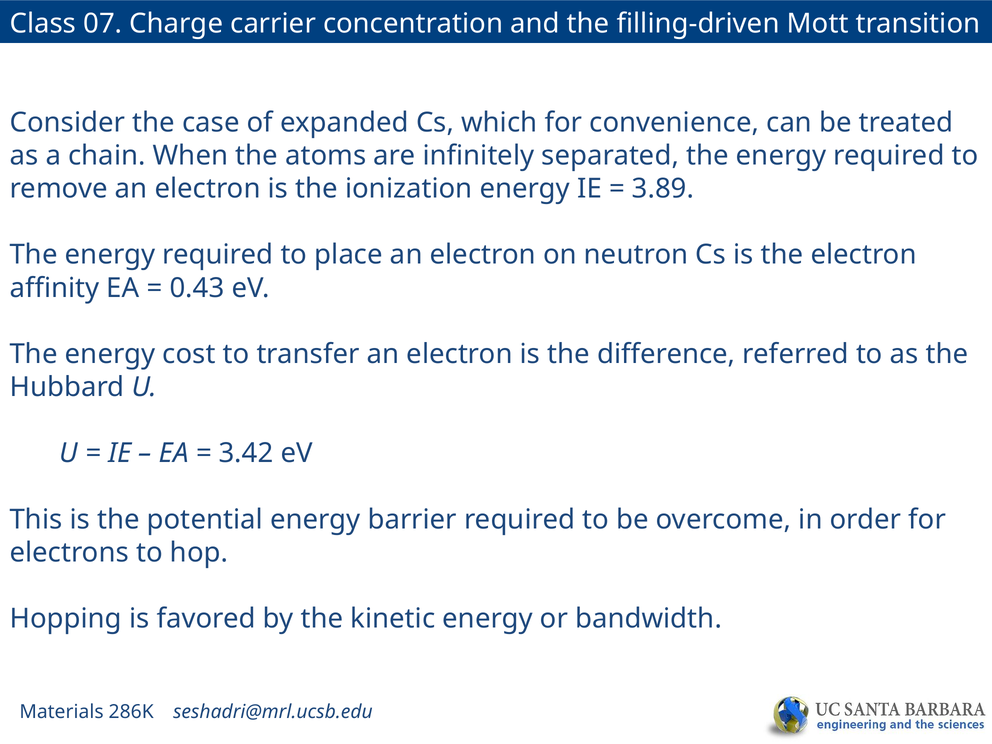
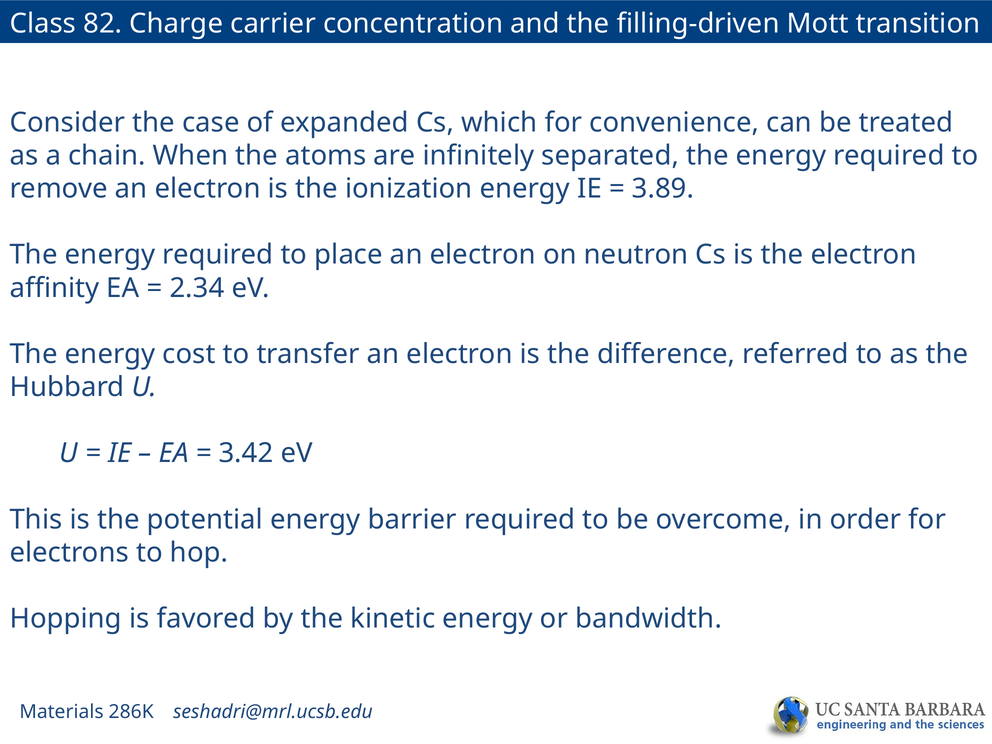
07: 07 -> 82 (103, 24)
0.43: 0.43 -> 2.34 (197, 288)
